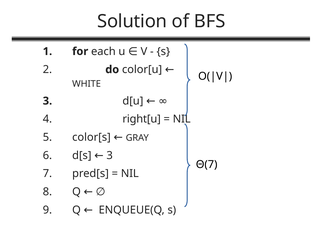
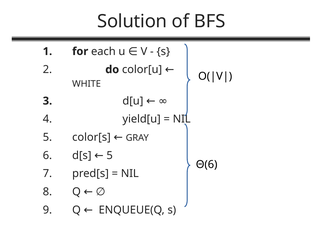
right[u: right[u -> yield[u (142, 119)
d[s 3: 3 -> 5 (110, 156)
Θ(7: Θ(7 -> Θ(6 (207, 165)
